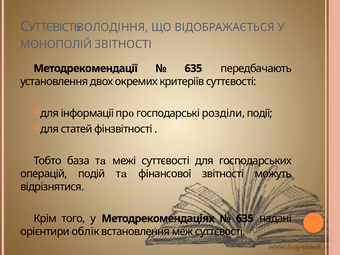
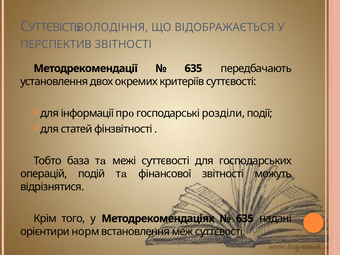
МОНОПОЛІЙ: МОНОПОЛІЙ -> ПЕРСПЕКТИВ (56, 44)
облік: облік -> норм (85, 232)
